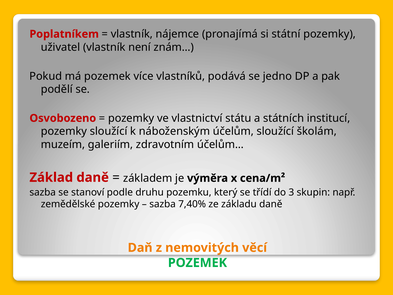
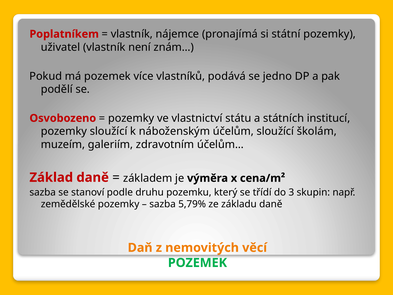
7,40%: 7,40% -> 5,79% (192, 204)
